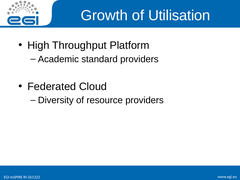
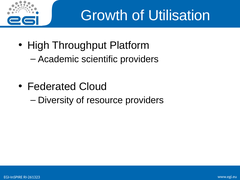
standard: standard -> scientific (99, 59)
